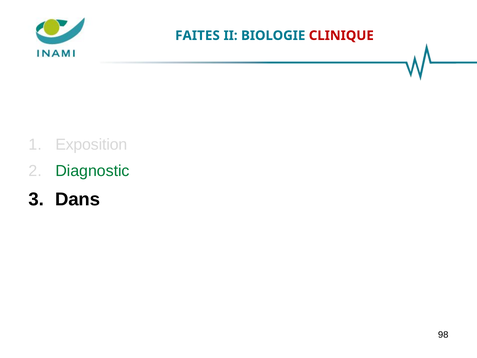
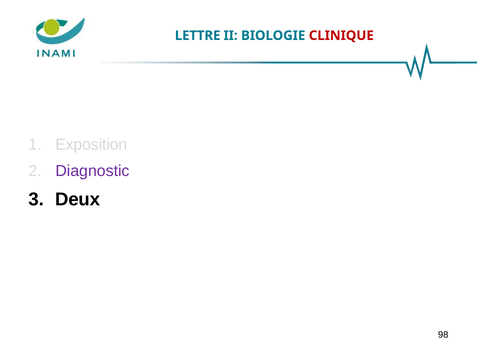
FAITES: FAITES -> LETTRE (198, 36)
Diagnostic colour: green -> purple (93, 171)
Dans: Dans -> Deux (78, 199)
